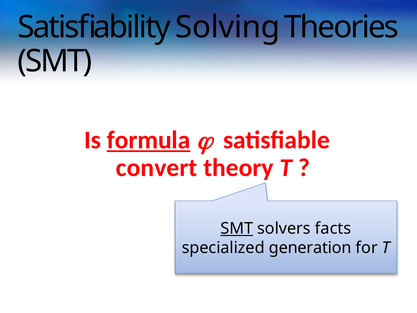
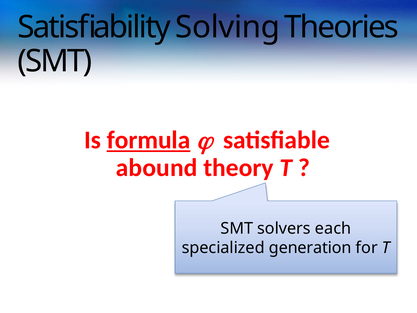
convert: convert -> abound (157, 168)
SMT underline: present -> none (237, 228)
facts: facts -> each (333, 228)
